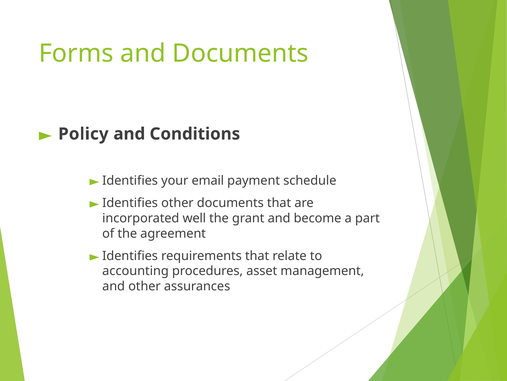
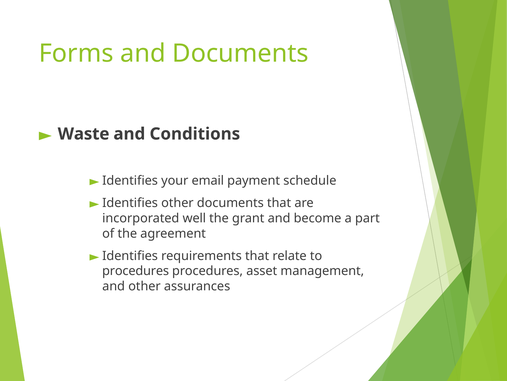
Policy: Policy -> Waste (84, 134)
accounting: accounting -> procedures (136, 271)
